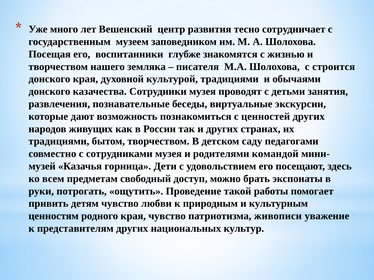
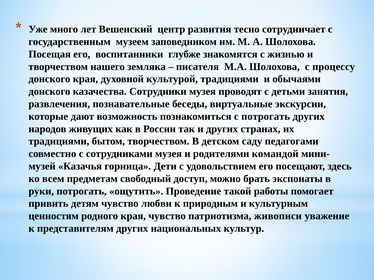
строится: строится -> процессу (334, 67)
с ценностей: ценностей -> потрогать (266, 117)
